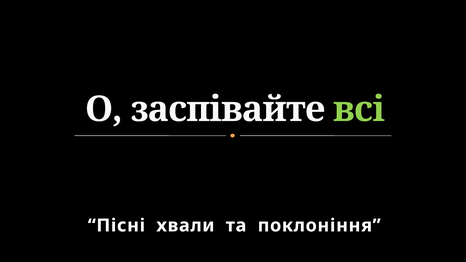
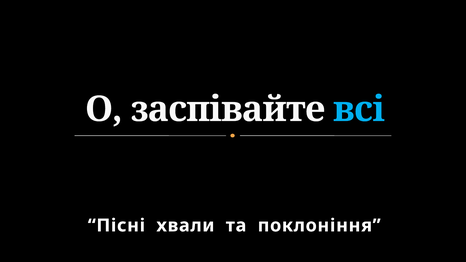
всі colour: light green -> light blue (359, 109)
